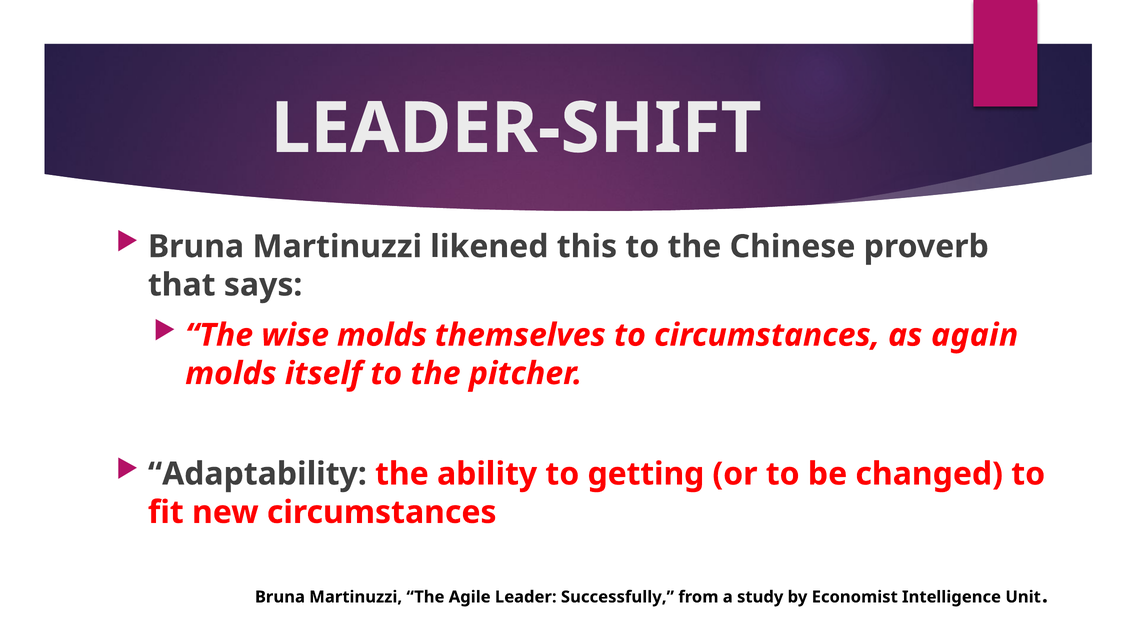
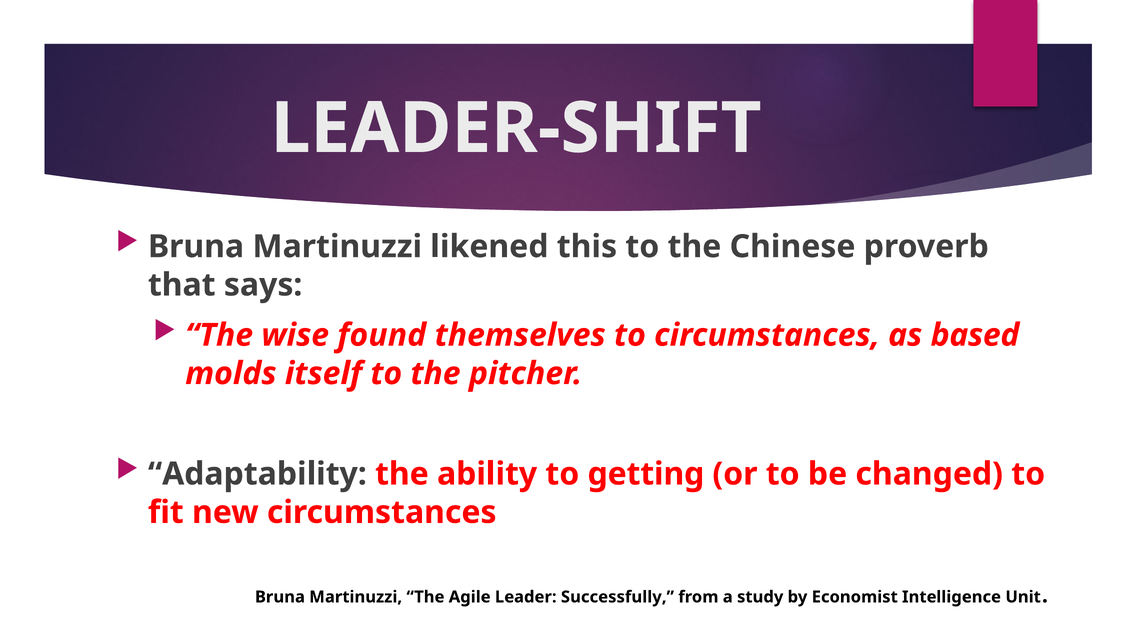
wise molds: molds -> found (382, 335)
again: again -> based (975, 335)
